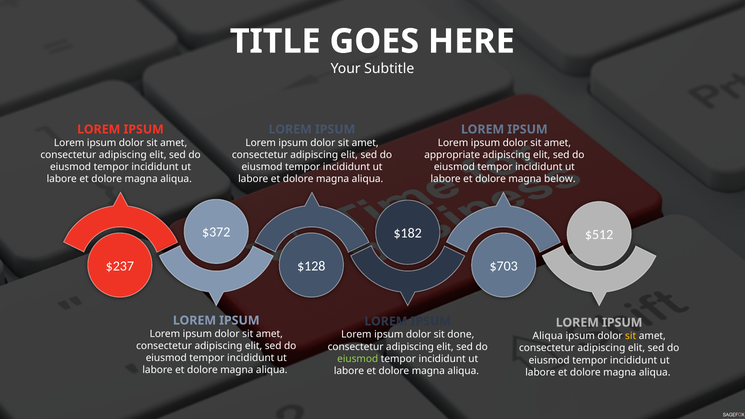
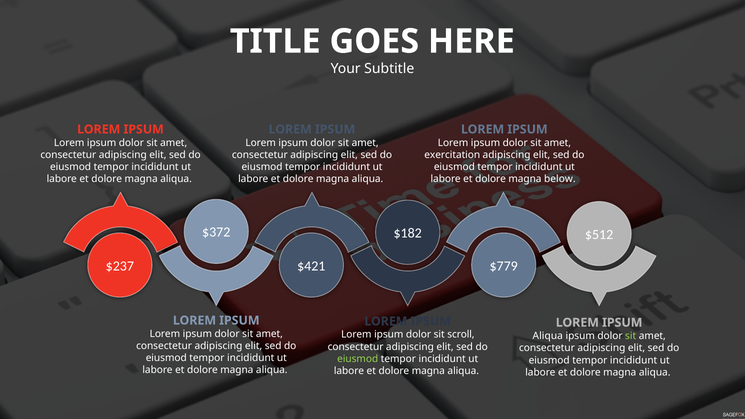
appropriate: appropriate -> exercitation (452, 155)
$128: $128 -> $421 (311, 266)
$703: $703 -> $779 (504, 266)
done: done -> scroll (461, 335)
sit colour: yellow -> light green (631, 336)
